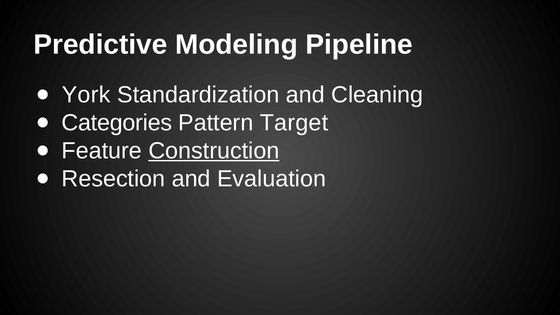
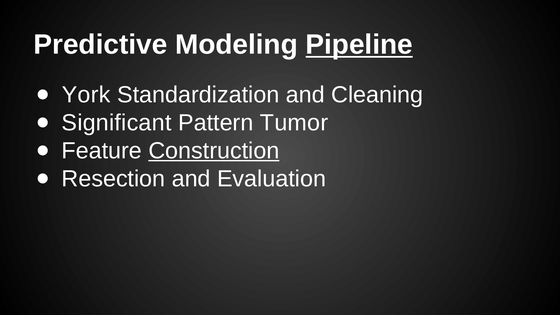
Pipeline underline: none -> present (359, 45)
Categories: Categories -> Significant (117, 123)
Target: Target -> Tumor (294, 123)
